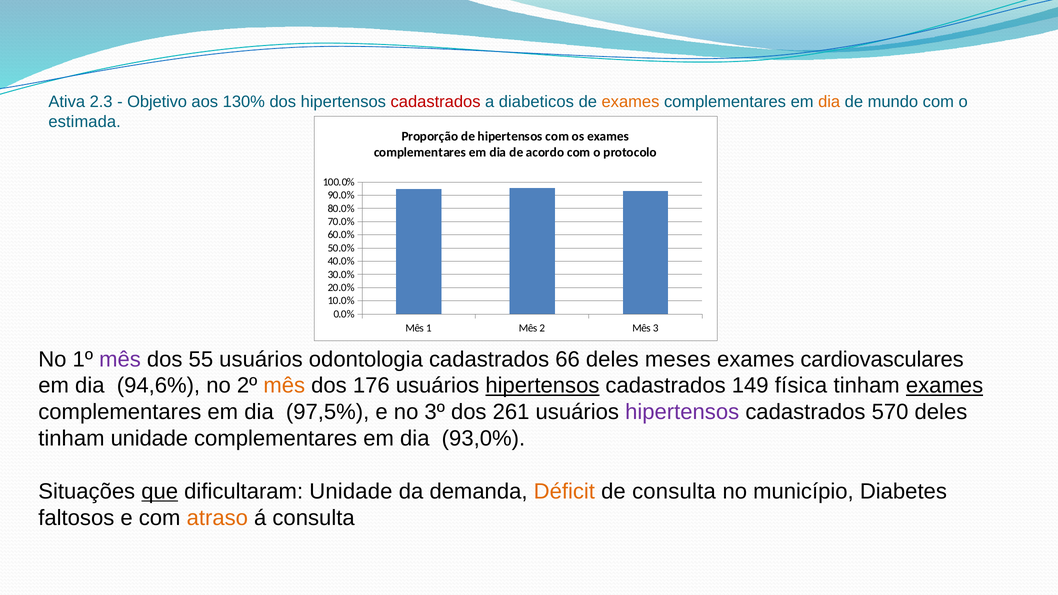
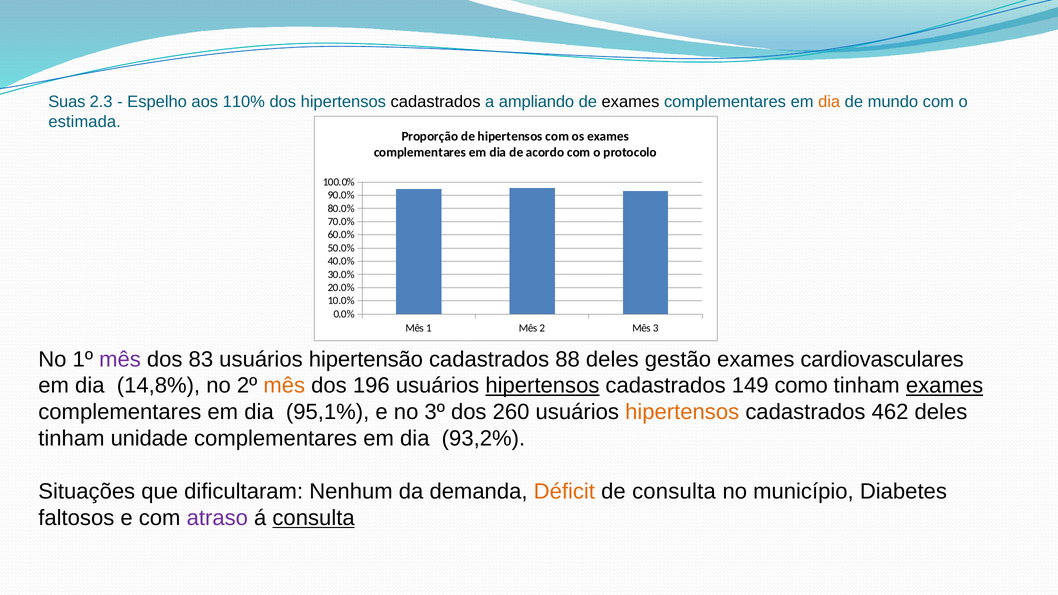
Ativa: Ativa -> Suas (67, 102)
Objetivo: Objetivo -> Espelho (157, 102)
130%: 130% -> 110% (244, 102)
cadastrados colour: red -> black (436, 102)
diabeticos: diabeticos -> ampliando (537, 102)
exames colour: orange -> black (630, 102)
55: 55 -> 83 (201, 359)
odontologia: odontologia -> hipertensão (366, 359)
66: 66 -> 88 (568, 359)
meses: meses -> gestão (678, 359)
94,6%: 94,6% -> 14,8% (158, 386)
176: 176 -> 196 (371, 386)
física: física -> como (801, 386)
97,5%: 97,5% -> 95,1% (328, 412)
261: 261 -> 260 (511, 412)
hipertensos colour: purple -> orange (682, 412)
570: 570 -> 462 (890, 412)
93,0%: 93,0% -> 93,2% (483, 439)
que underline: present -> none (160, 492)
dificultaram Unidade: Unidade -> Nenhum (351, 492)
atraso colour: orange -> purple (217, 518)
consulta underline: none -> present (314, 518)
